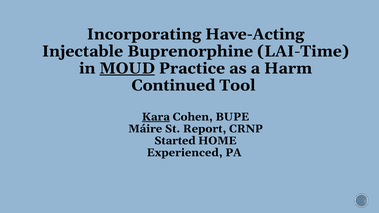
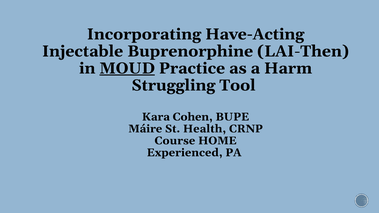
LAI-Time: LAI-Time -> LAI-Then (303, 51)
Continued: Continued -> Struggling (173, 85)
Kara underline: present -> none (156, 117)
Report: Report -> Health (205, 129)
Started: Started -> Course (175, 141)
